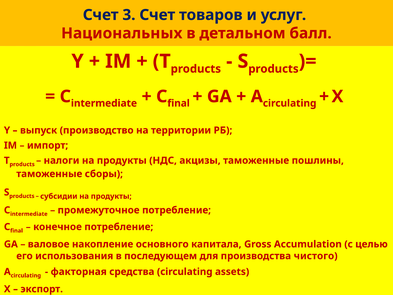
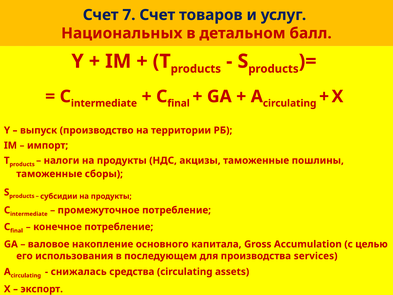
3: 3 -> 7 (129, 15)
чистого: чистого -> services (316, 256)
факторная: факторная -> снижалась (79, 271)
